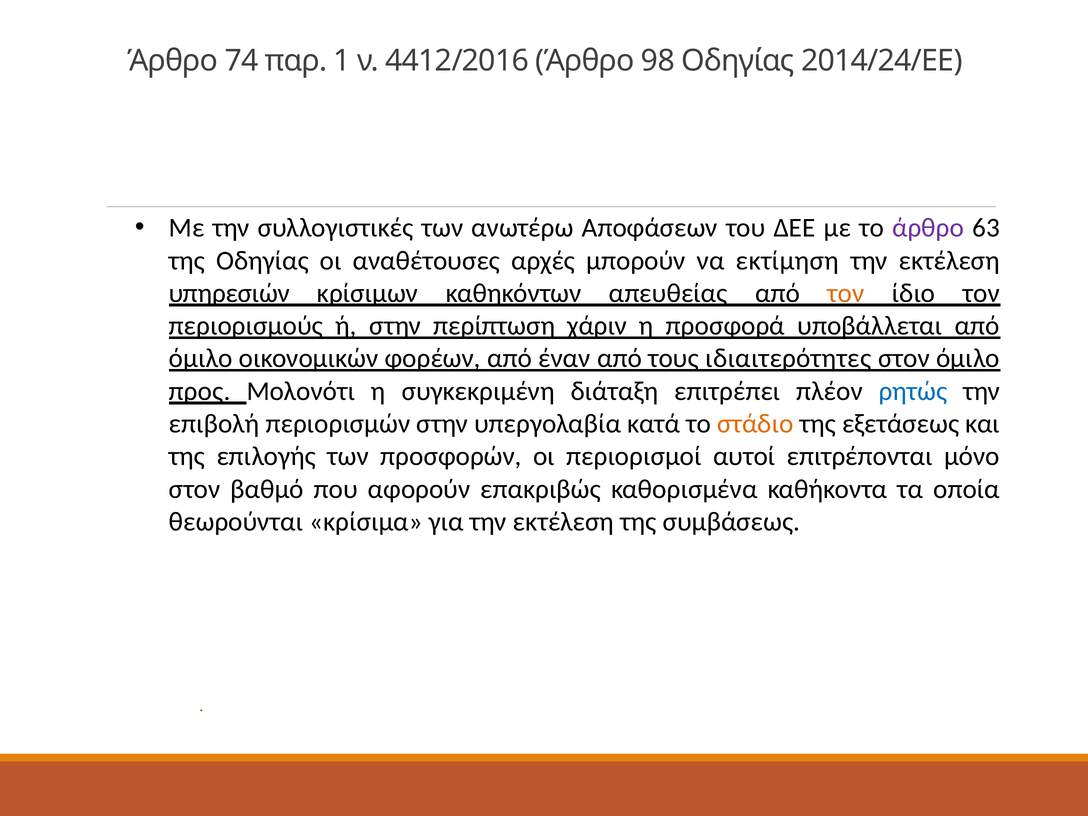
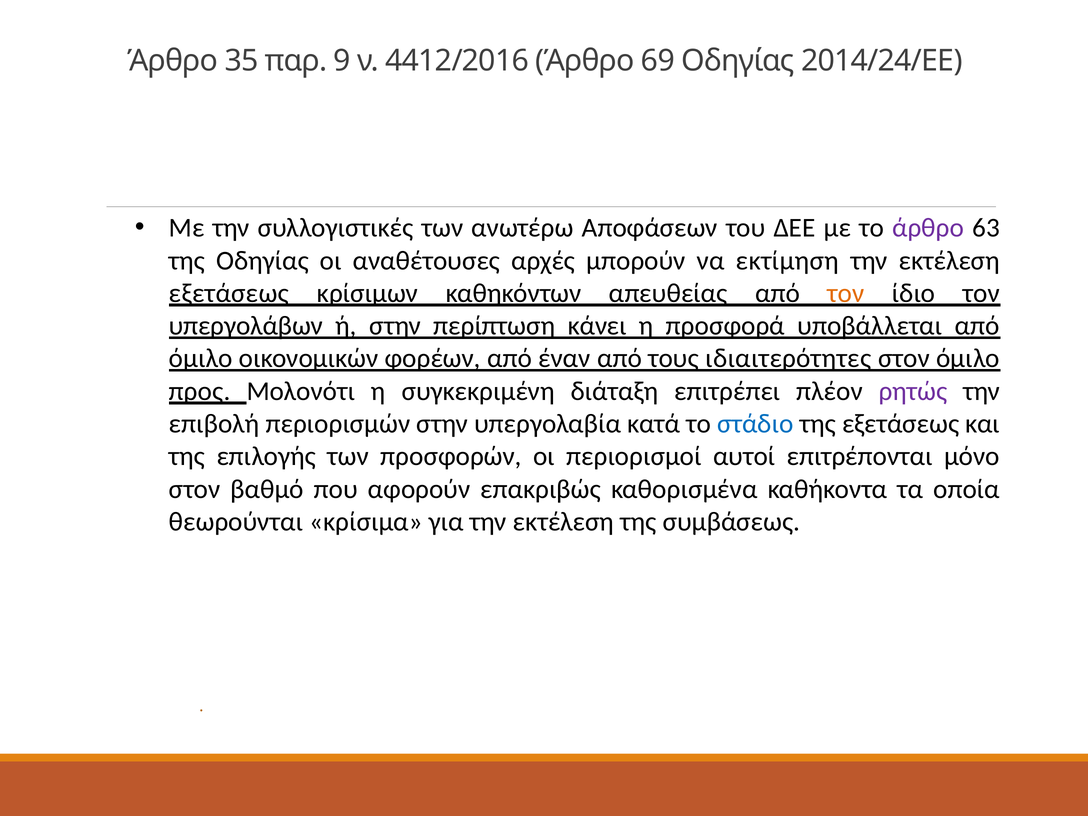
74: 74 -> 35 (242, 61)
1: 1 -> 9 (342, 61)
98: 98 -> 69 (658, 61)
υπηρεσιών: υπηρεσιών -> εξετάσεως (229, 293)
περιορισμούς: περιορισμούς -> υπεργολάβων (246, 326)
χάριν: χάριν -> κάνει (597, 326)
ρητώς colour: blue -> purple (913, 391)
στάδιο colour: orange -> blue (755, 424)
